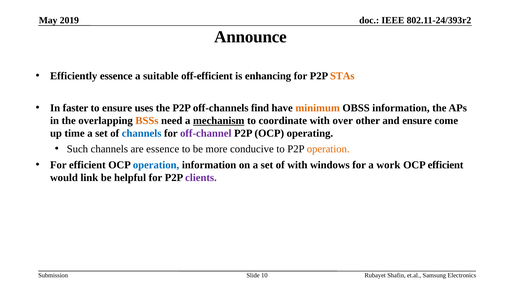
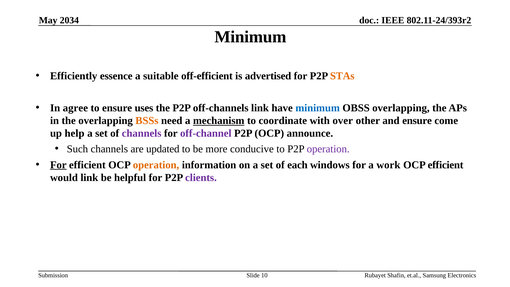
2019: 2019 -> 2034 (69, 20)
Announce: Announce -> Minimum (250, 37)
enhancing: enhancing -> advertised (268, 76)
faster: faster -> agree (75, 108)
off-channels find: find -> link (260, 108)
minimum colour: orange -> blue (318, 108)
OBSS information: information -> overlapping (401, 108)
time: time -> help (75, 133)
channels colour: blue -> purple (142, 133)
operating: operating -> announce (310, 133)
are essence: essence -> updated (163, 149)
operation colour: orange -> purple (328, 149)
For underline: none -> present (58, 165)
operation colour: blue -> orange (156, 165)
of with: with -> each (297, 165)
